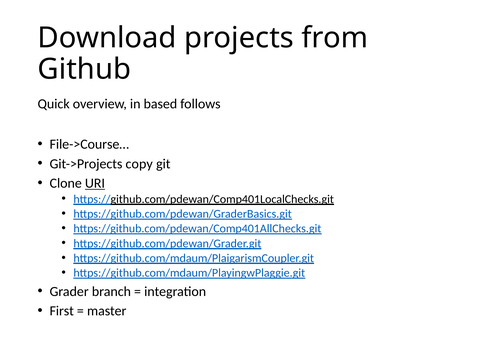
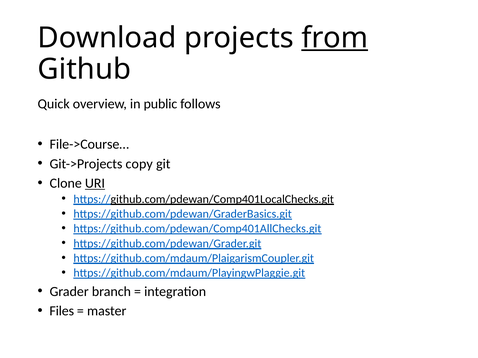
from underline: none -> present (335, 38)
based: based -> public (160, 104)
First: First -> Files (62, 311)
